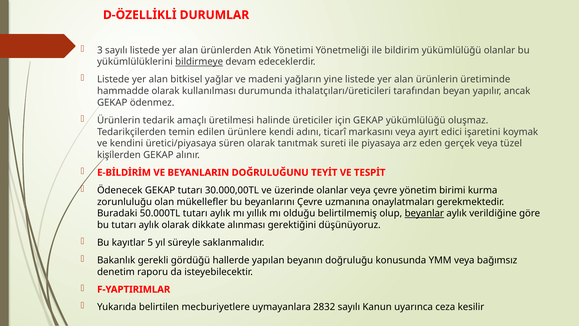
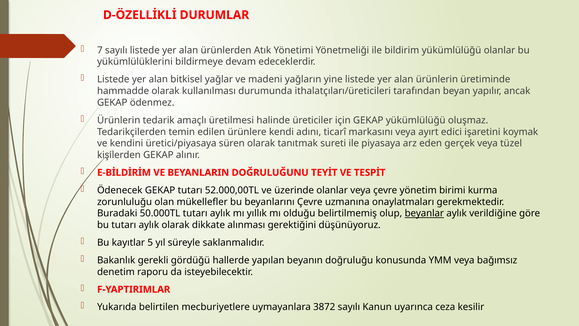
3: 3 -> 7 (100, 50)
bildirmeye underline: present -> none (199, 62)
30.000,00TL: 30.000,00TL -> 52.000,00TL (232, 190)
2832: 2832 -> 3872 (324, 307)
